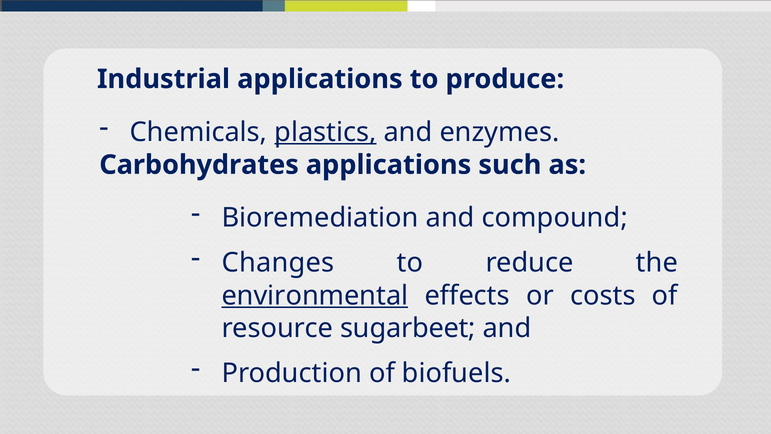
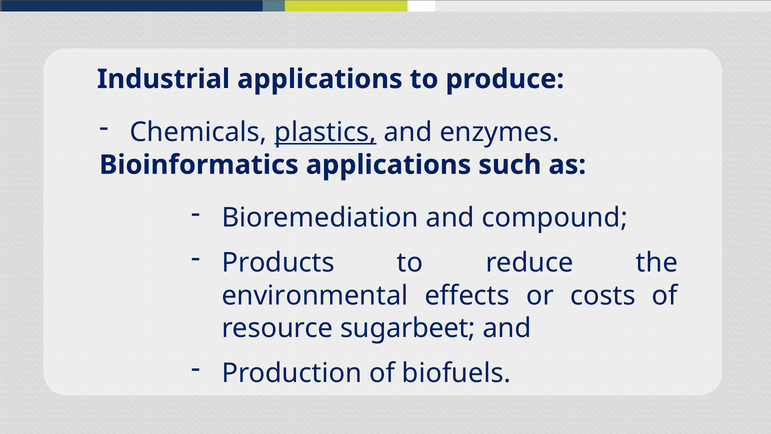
Carbohydrates: Carbohydrates -> Bioinformatics (199, 165)
Changes: Changes -> Products (278, 263)
environmental underline: present -> none (315, 295)
